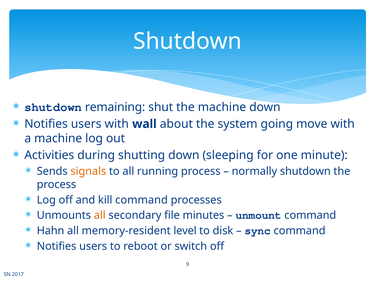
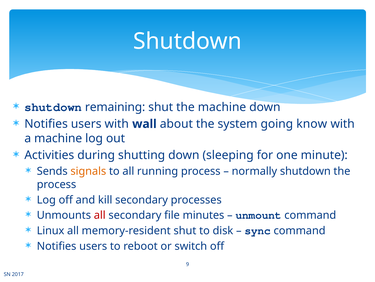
move: move -> know (312, 124)
kill command: command -> secondary (142, 199)
all colour: orange -> red (100, 215)
Hahn: Hahn -> Linux (51, 230)
memory-resident level: level -> shut (185, 230)
